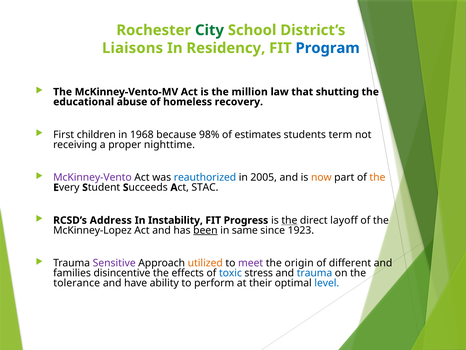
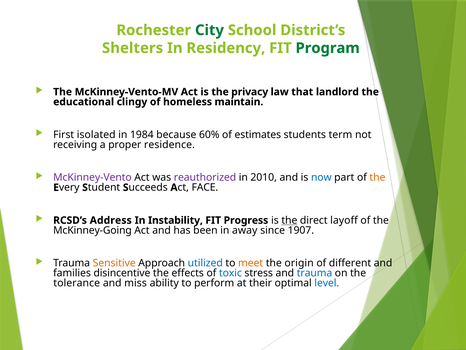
Liaisons: Liaisons -> Shelters (133, 48)
Program colour: blue -> green (328, 48)
million: million -> privacy (250, 92)
shutting: shutting -> landlord (337, 92)
abuse: abuse -> clingy (132, 102)
recovery: recovery -> maintain (239, 102)
children: children -> isolated (96, 135)
1968: 1968 -> 1984 (142, 135)
98%: 98% -> 60% (209, 135)
nighttime: nighttime -> residence (169, 144)
reauthorized colour: blue -> purple (205, 177)
2005: 2005 -> 2010 (264, 177)
now colour: orange -> blue (321, 177)
STAC: STAC -> FACE (205, 187)
McKinney-Lopez: McKinney-Lopez -> McKinney-Going (92, 230)
been underline: present -> none (205, 230)
same: same -> away (245, 230)
1923: 1923 -> 1907 (301, 230)
Sensitive colour: purple -> orange (114, 263)
utilized colour: orange -> blue (205, 263)
meet colour: purple -> orange (251, 263)
have: have -> miss (136, 283)
